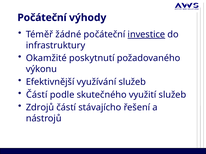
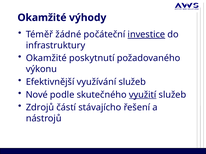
Počáteční: Počáteční -> Okamžité (42, 18)
Částí: Částí -> Nové (37, 95)
využití underline: none -> present (143, 95)
